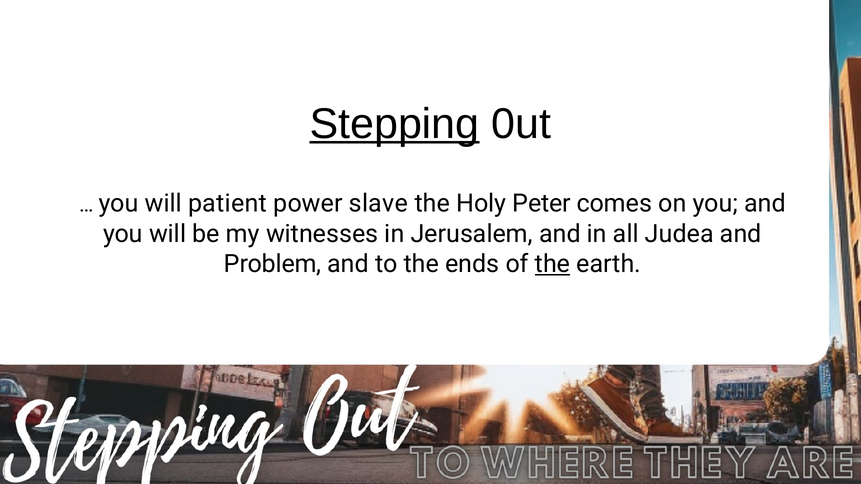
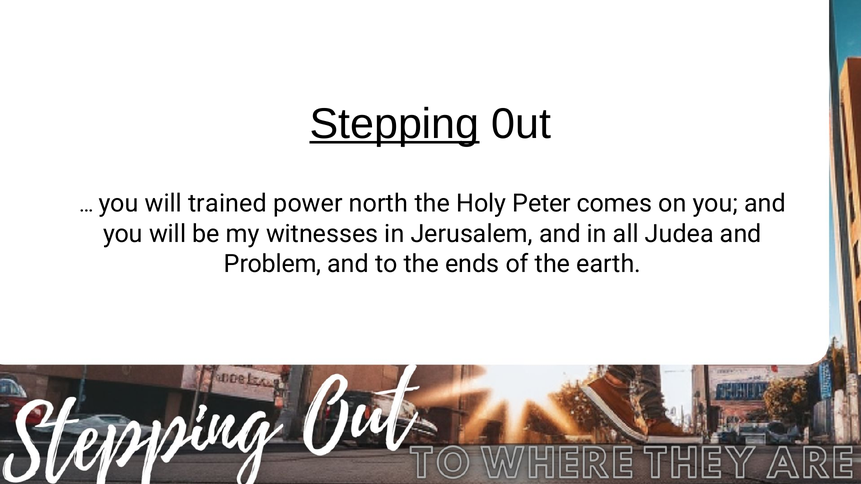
patient: patient -> trained (228, 204)
slave: slave -> north (378, 204)
the underline: present -> none (552, 264)
